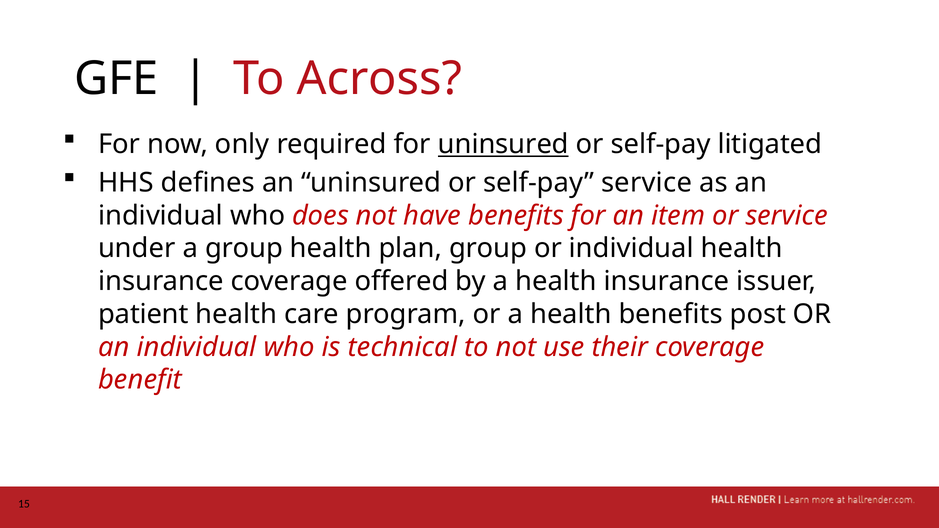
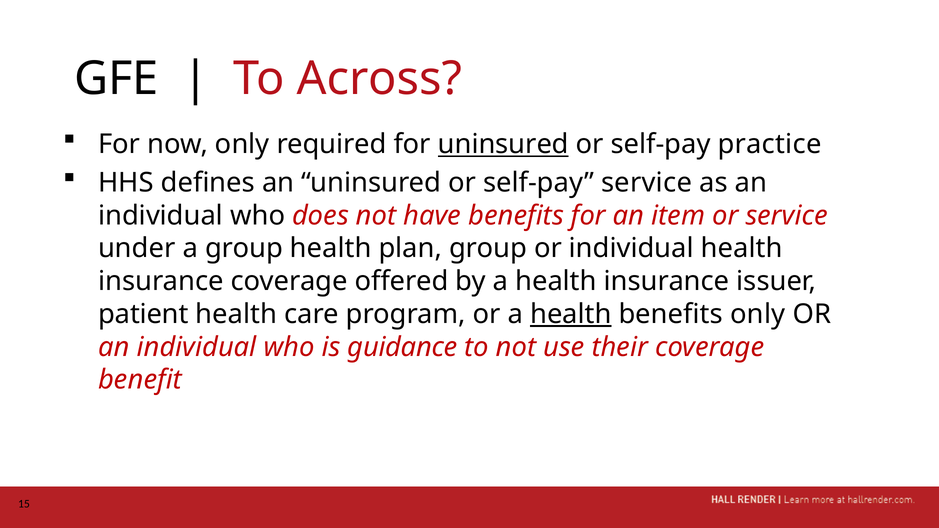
litigated: litigated -> practice (770, 144)
health underline: none -> present (571, 314)
benefits post: post -> only (758, 314)
technical: technical -> guidance (403, 347)
